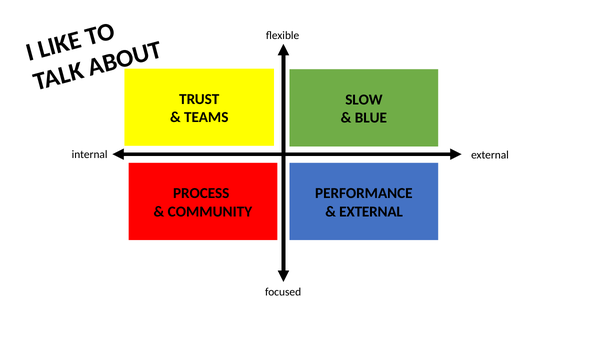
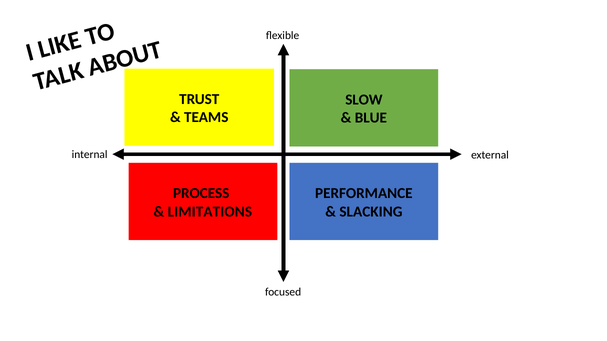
COMMUNITY: COMMUNITY -> LIMITATIONS (210, 212)
EXTERNAL: EXTERNAL -> SLACKING (371, 212)
